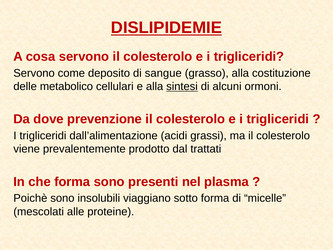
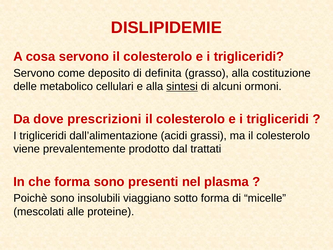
DISLIPIDEMIE underline: present -> none (166, 28)
sangue: sangue -> definita (163, 73)
prevenzione: prevenzione -> prescrizioni (104, 119)
